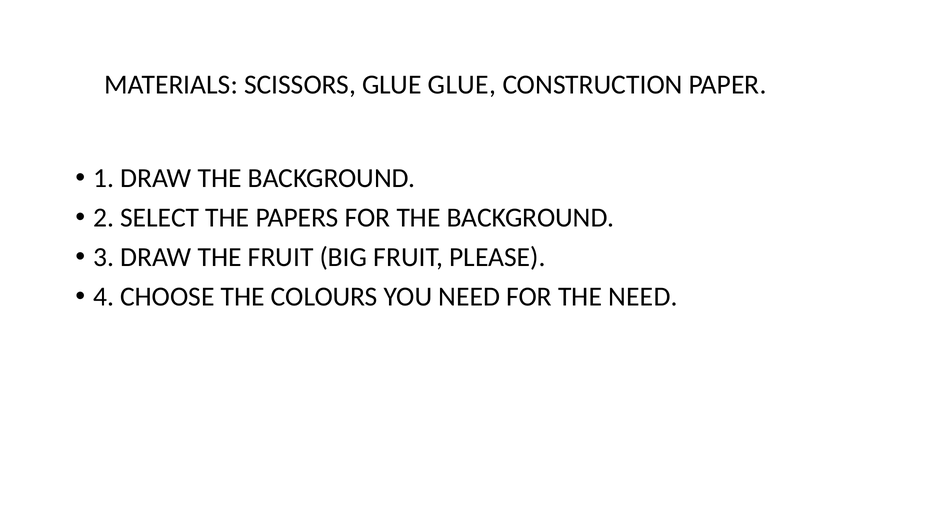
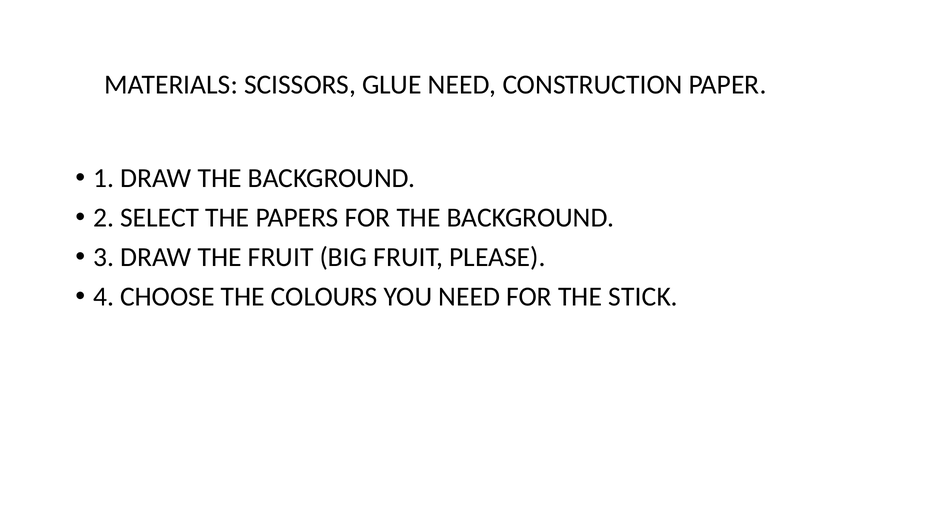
GLUE GLUE: GLUE -> NEED (462, 85)
THE NEED: NEED -> STICK (643, 297)
